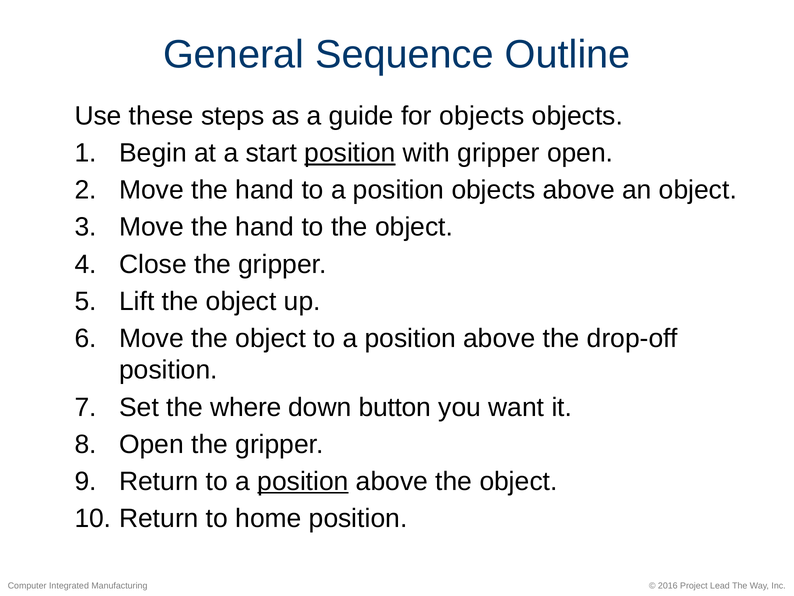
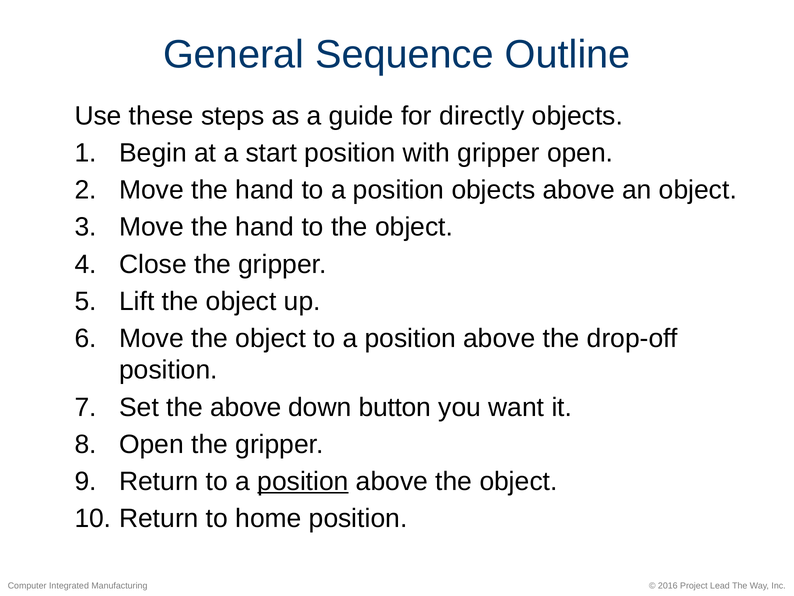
for objects: objects -> directly (482, 116)
position underline: present -> none (350, 153)
the where: where -> above (246, 407)
